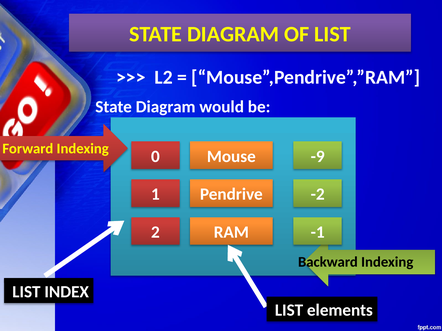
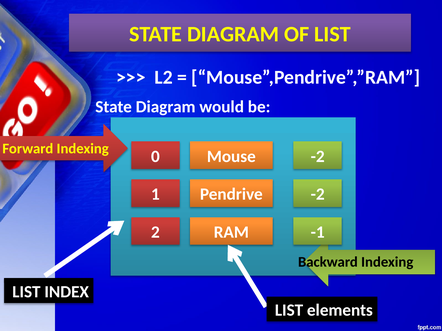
-9: -9 -> -2 (318, 157)
